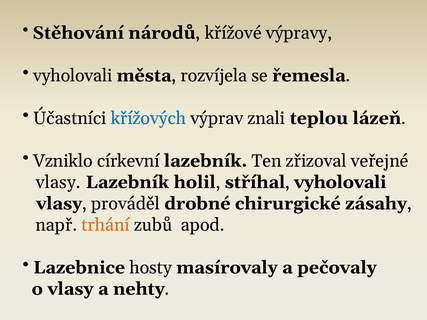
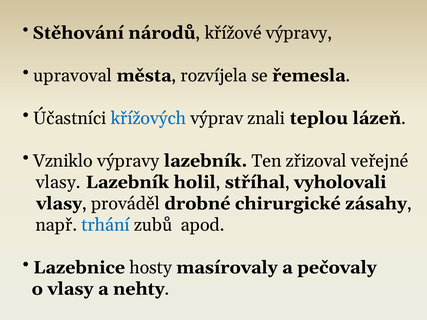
vyholovali: vyholovali -> upravoval (73, 76)
Vzniklo církevní: církevní -> výpravy (128, 161)
trhání colour: orange -> blue (106, 225)
